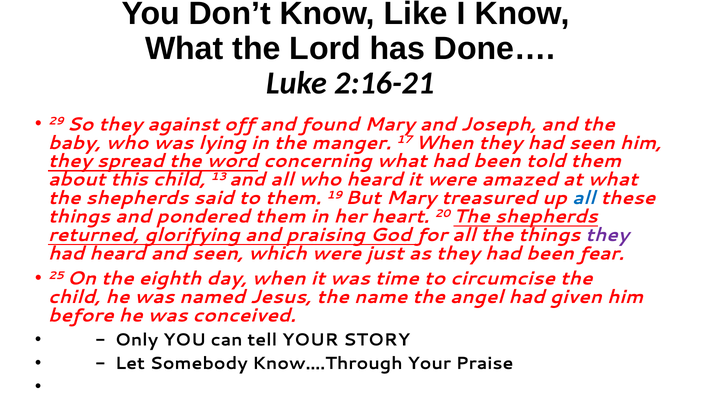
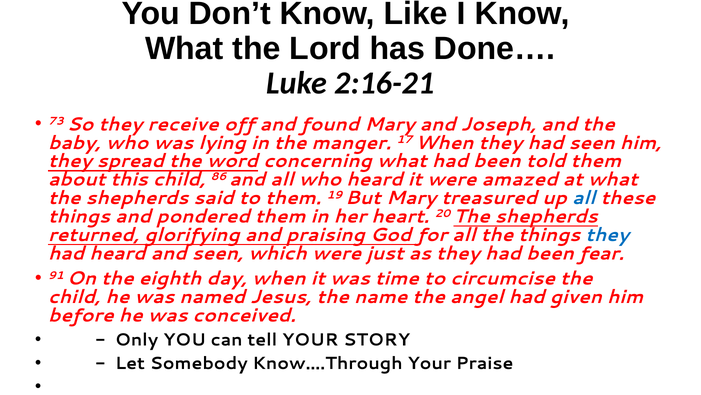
29: 29 -> 73 (56, 121)
against: against -> receive (183, 124)
13: 13 -> 86 (219, 176)
they colour: purple -> blue (607, 235)
25: 25 -> 91 (56, 275)
